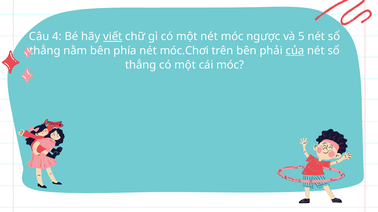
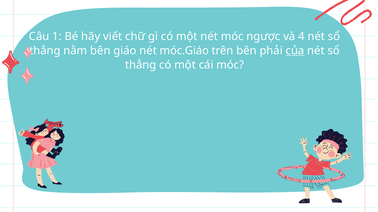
4: 4 -> 1 (57, 37)
viết underline: present -> none (113, 37)
5: 5 -> 4 (301, 37)
phía: phía -> giáo (125, 51)
móc.Chơi: móc.Chơi -> móc.Giáo (184, 51)
